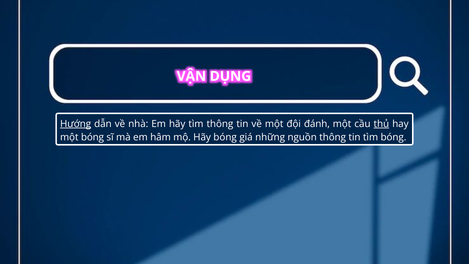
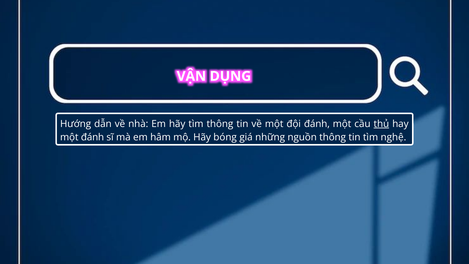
Hướng underline: present -> none (76, 124)
một bóng: bóng -> đánh (93, 137)
tìm bóng: bóng -> nghệ (393, 137)
